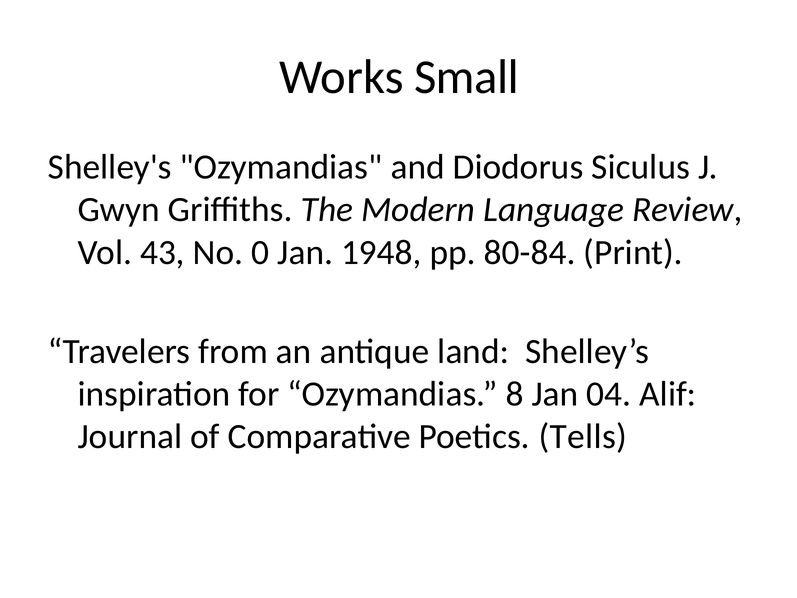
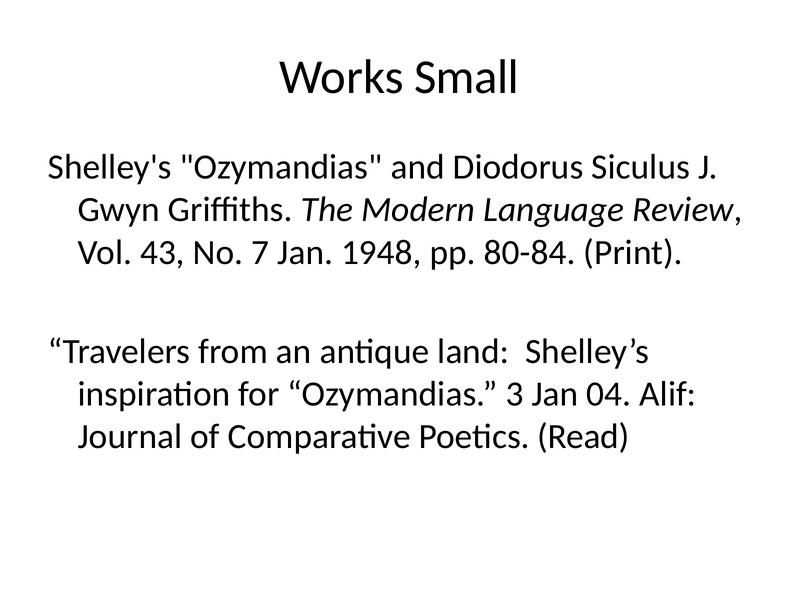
0: 0 -> 7 (260, 252)
8: 8 -> 3 (515, 394)
Tells: Tells -> Read (583, 436)
